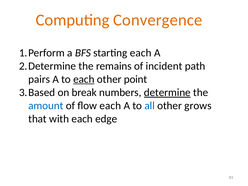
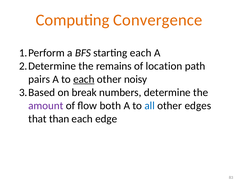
incident: incident -> location (164, 66)
point: point -> noisy (136, 79)
determine underline: present -> none (167, 92)
amount colour: blue -> purple (46, 106)
flow each: each -> both (110, 106)
grows: grows -> edges (198, 106)
with: with -> than (59, 119)
